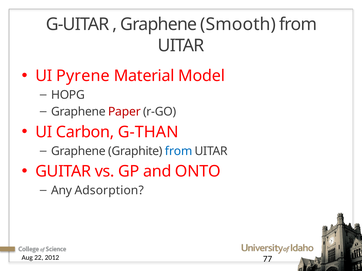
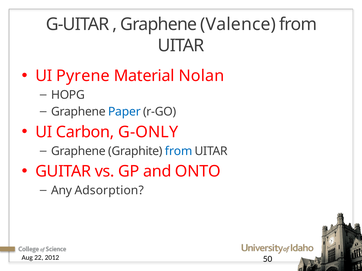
Smooth: Smooth -> Valence (238, 24)
Model: Model -> Nolan (201, 76)
Paper colour: red -> blue (124, 112)
G-THAN: G-THAN -> G-ONLY (148, 132)
77: 77 -> 50 (268, 259)
